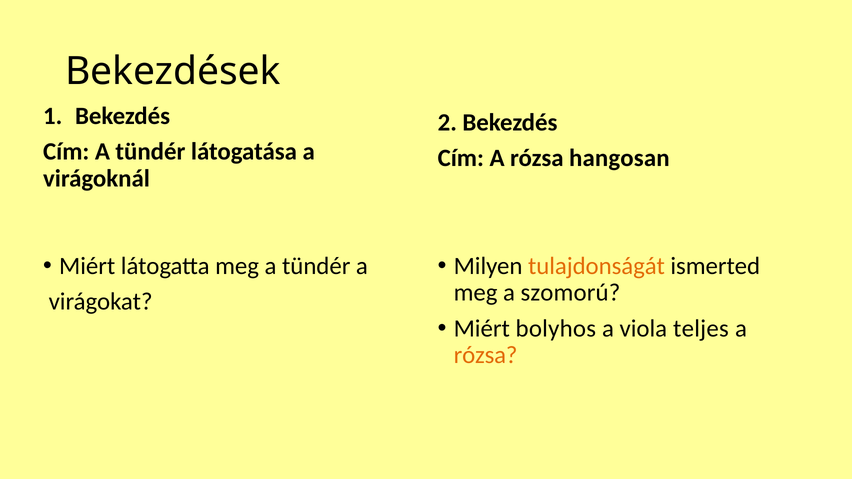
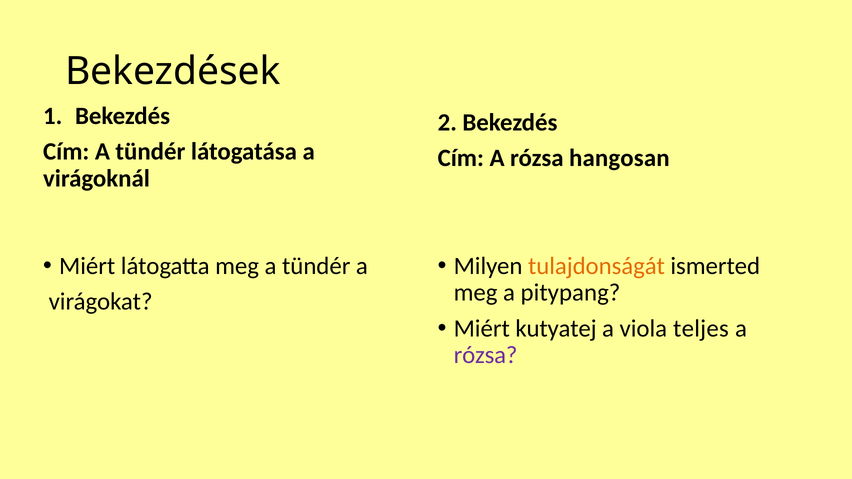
szomorú: szomorú -> pitypang (570, 293)
bolyhos: bolyhos -> kutyatej (556, 329)
rózsa colour: orange -> purple (486, 355)
